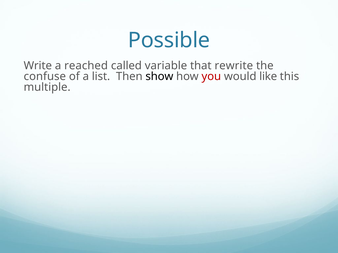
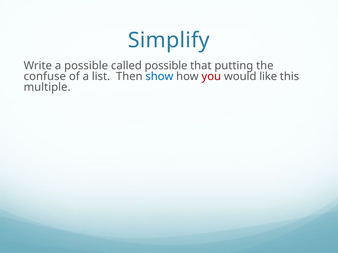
Possible: Possible -> Simplify (169, 40)
a reached: reached -> possible (86, 66)
called variable: variable -> possible (166, 66)
rewrite: rewrite -> putting (234, 66)
show colour: black -> blue (159, 77)
